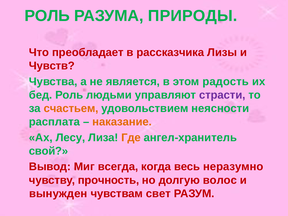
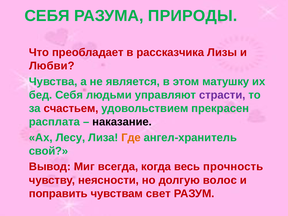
РОЛЬ: РОЛЬ -> СЕБЯ (47, 16)
Чувств: Чувств -> Любви (52, 66)
радость: радость -> матушку (226, 82)
бед Роль: Роль -> Себя (69, 95)
счастьем colour: orange -> red (71, 108)
неясности: неясности -> прекрасен (220, 108)
наказание colour: orange -> black (122, 122)
неразумно: неразумно -> прочность (233, 167)
прочность: прочность -> неясности (108, 180)
вынужден: вынужден -> поправить (58, 194)
